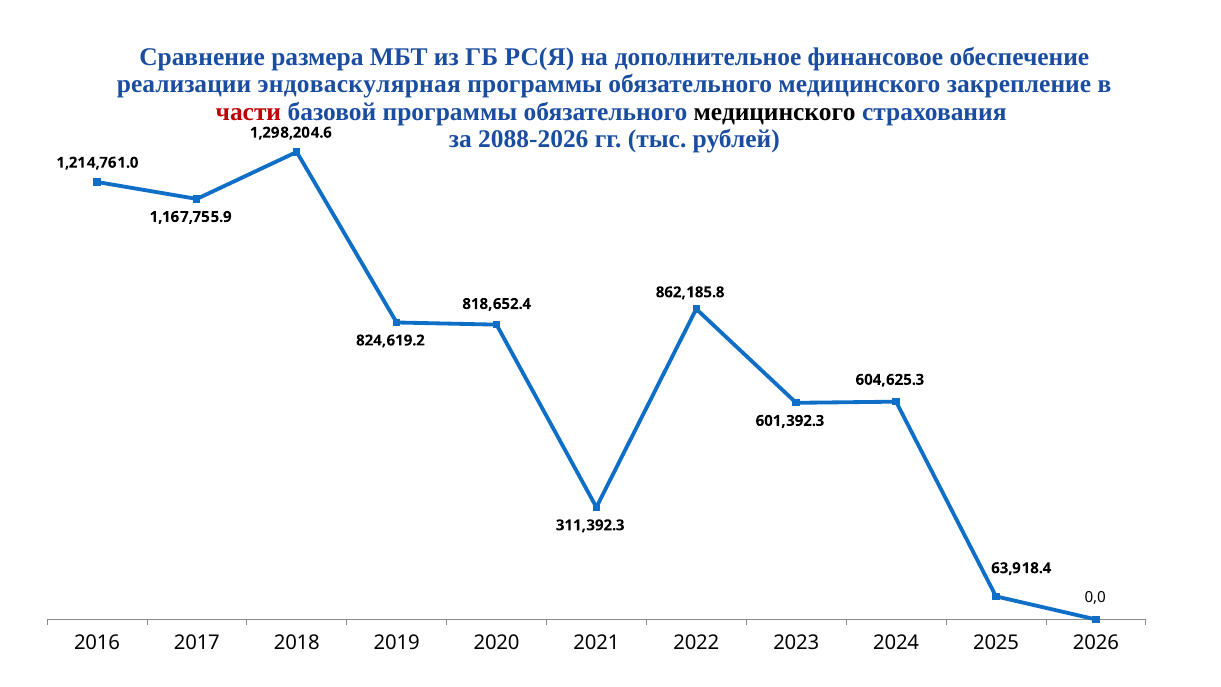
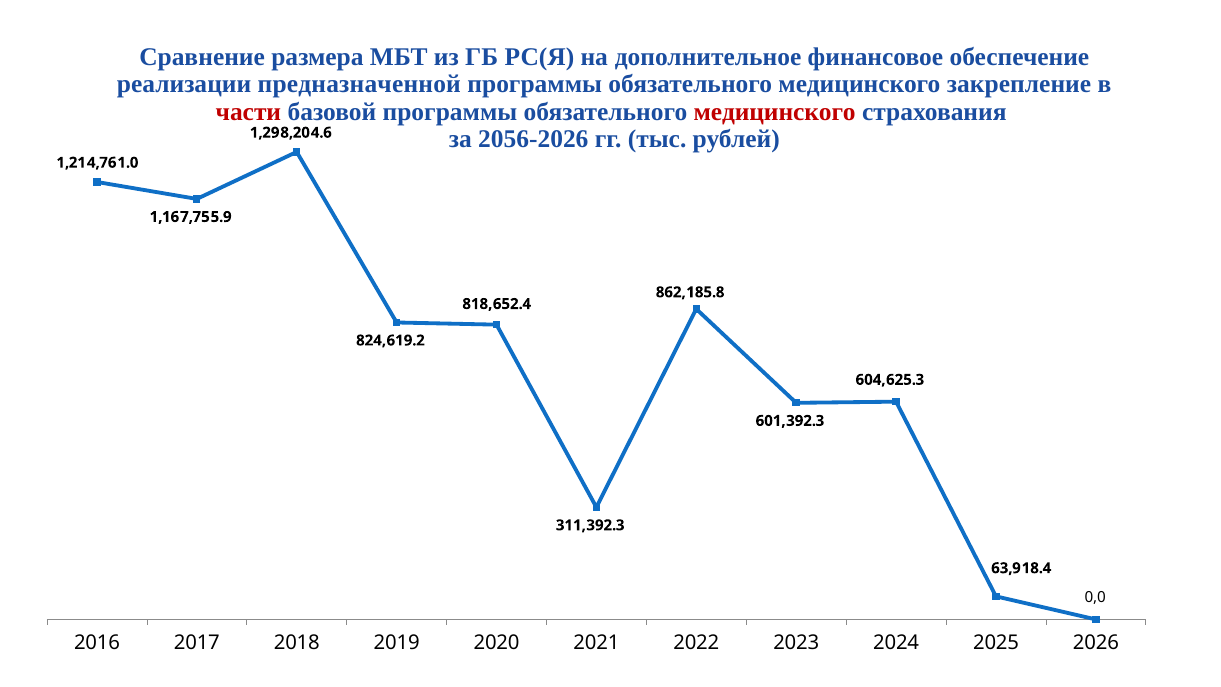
эндоваскулярная: эндоваскулярная -> предназначенной (359, 84)
медицинского colour: black -> red (775, 112)
2088-2026: 2088-2026 -> 2056-2026 (533, 139)
